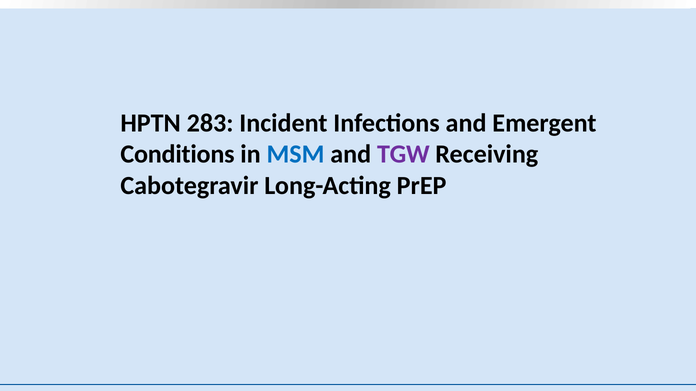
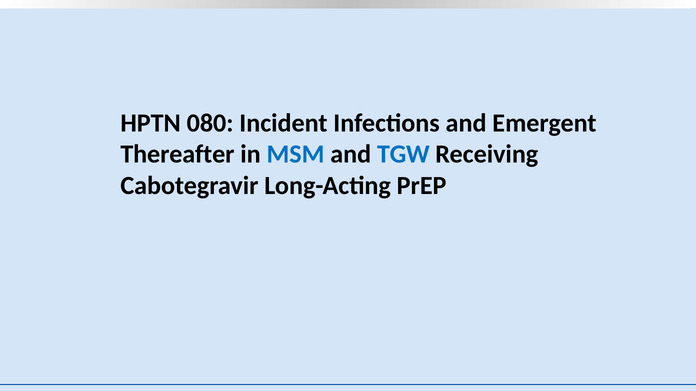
283: 283 -> 080 (210, 123)
Conditions: Conditions -> Thereafter (177, 154)
TGW colour: purple -> blue (403, 154)
